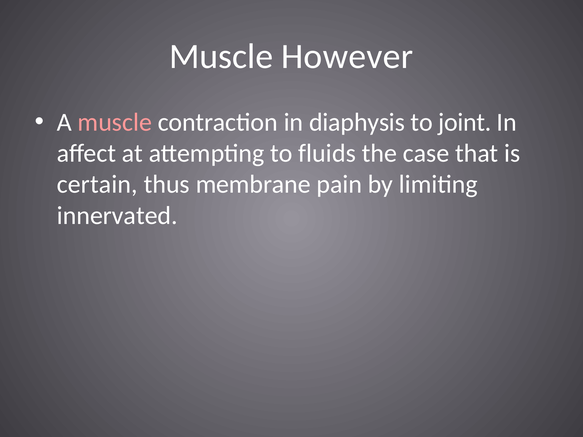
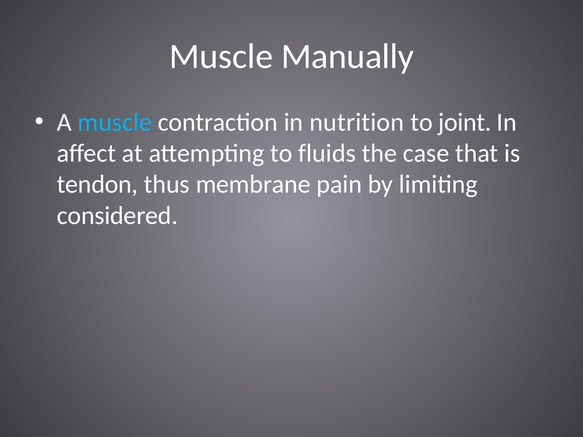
However: However -> Manually (347, 56)
muscle colour: pink -> light blue (115, 122)
diaphysis: diaphysis -> nutrition (357, 122)
certain: certain -> tendon (97, 185)
innervated: innervated -> considered (117, 216)
